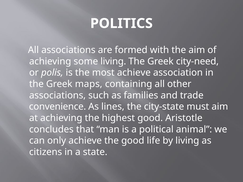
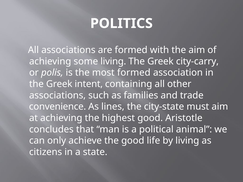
city-need: city-need -> city-carry (197, 61)
most achieve: achieve -> formed (134, 73)
maps: maps -> intent (89, 84)
